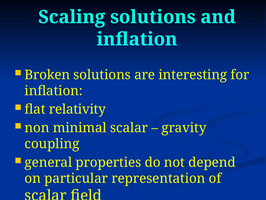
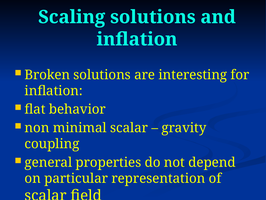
relativity: relativity -> behavior (77, 109)
